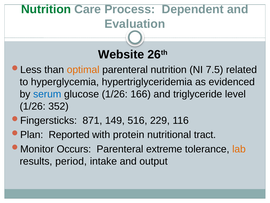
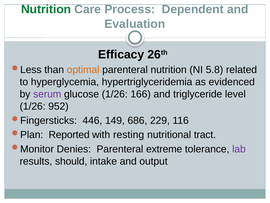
Website: Website -> Efficacy (121, 54)
7.5: 7.5 -> 5.8 (214, 70)
serum colour: blue -> purple (47, 94)
352: 352 -> 952 (58, 106)
871: 871 -> 446 (92, 120)
516: 516 -> 686 (137, 120)
protein: protein -> resting (129, 135)
Occurs: Occurs -> Denies (74, 149)
lab colour: orange -> purple (239, 149)
period: period -> should (71, 161)
